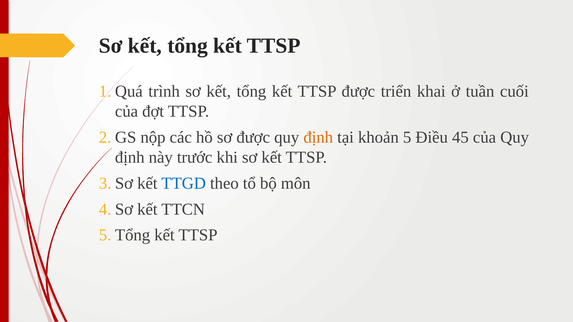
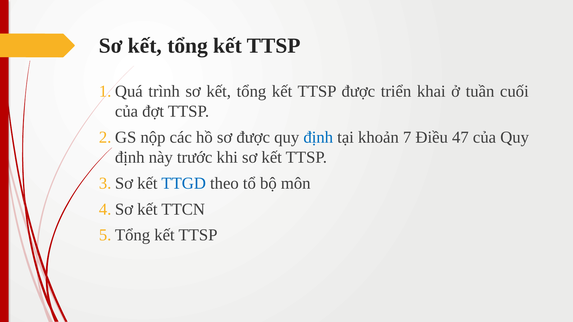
định colour: orange -> blue (318, 137)
5: 5 -> 7 (407, 137)
45: 45 -> 47 (460, 137)
